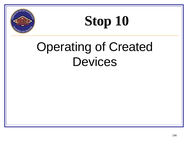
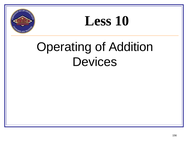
Stop: Stop -> Less (98, 21)
Created: Created -> Addition (131, 47)
